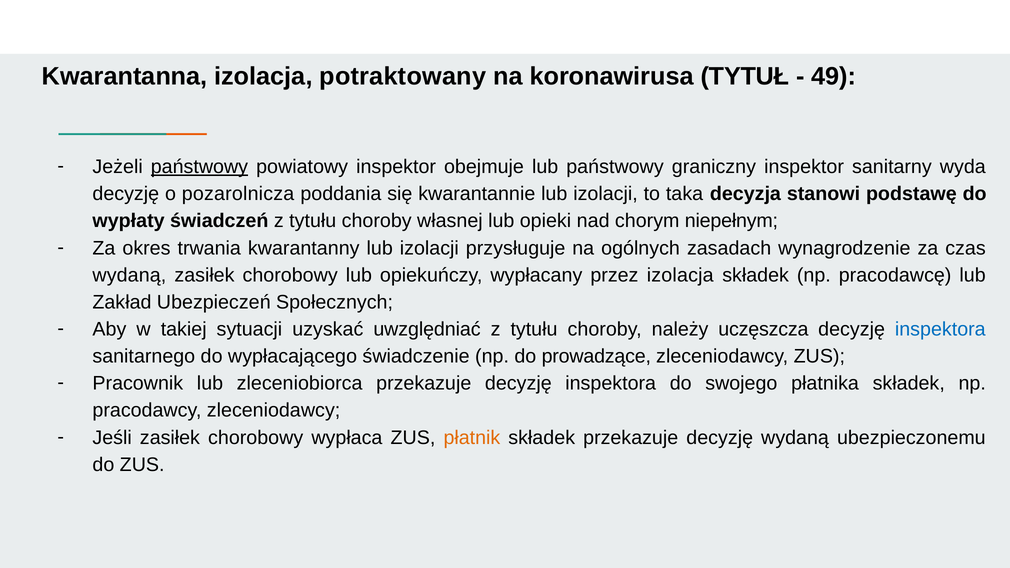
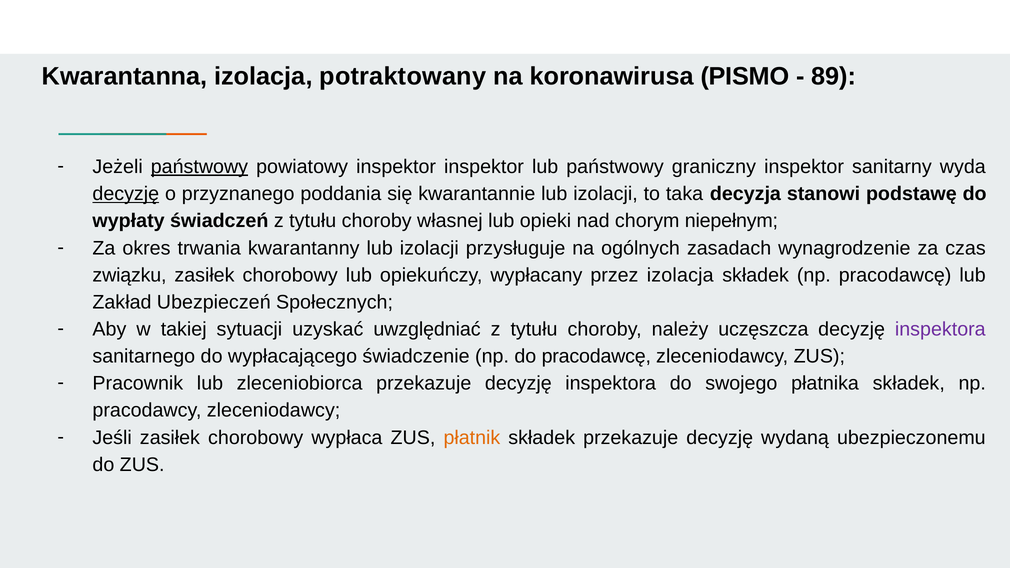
TYTUŁ: TYTUŁ -> PISMO (745, 76)
49: 49 -> 89 (834, 76)
inspektor obejmuje: obejmuje -> inspektor (484, 167)
decyzję underline: none -> present (126, 194)
pozarolnicza: pozarolnicza -> przyznanego (238, 194)
wydaną: wydaną -> związku (130, 275)
inspektora colour: blue -> purple (940, 329)
do prowadzące: prowadzące -> pracodawcę (596, 356)
